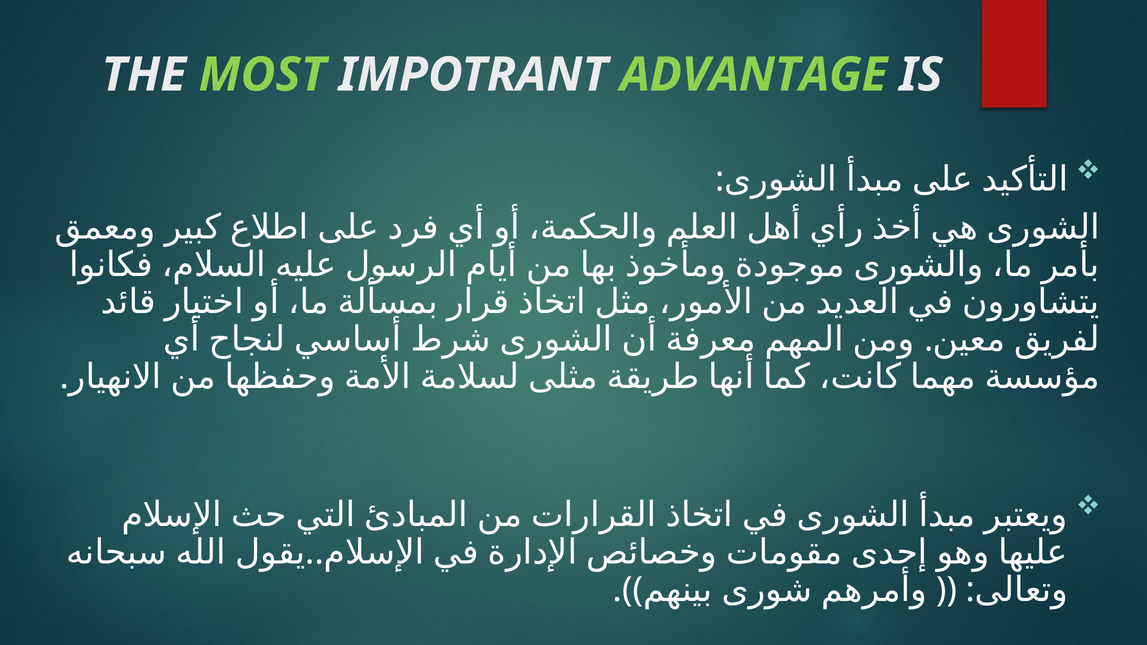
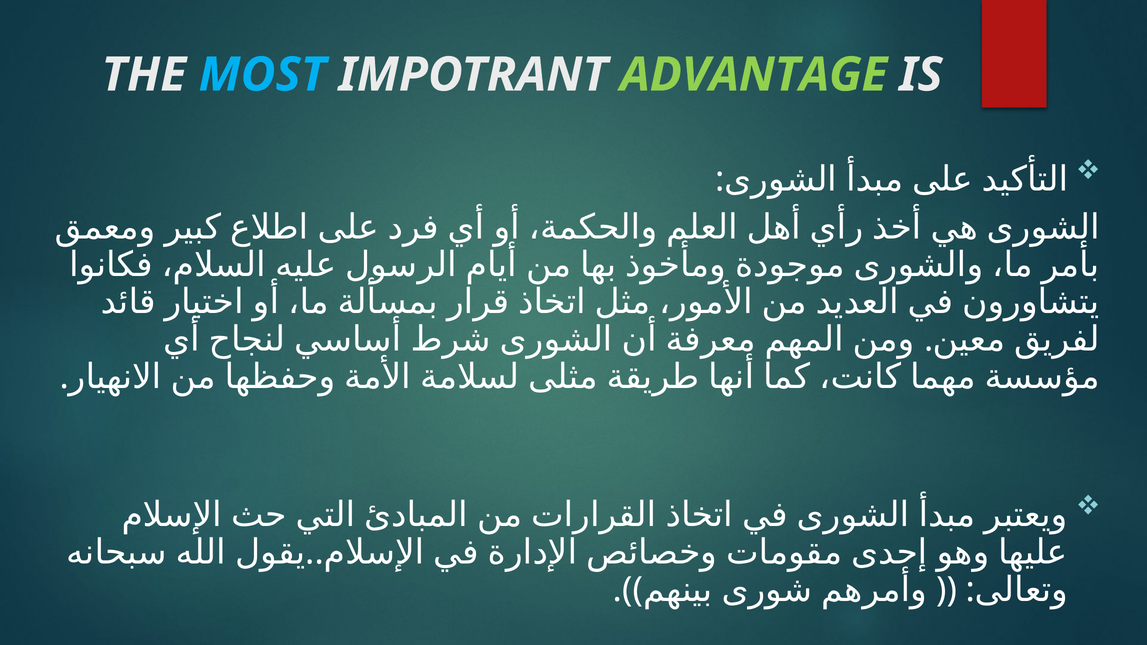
MOST colour: light green -> light blue (262, 75)
